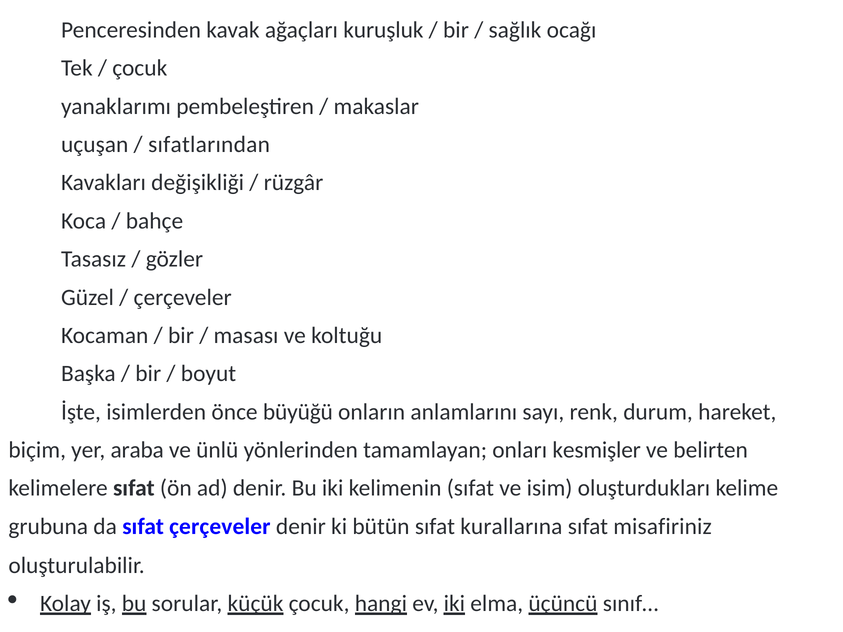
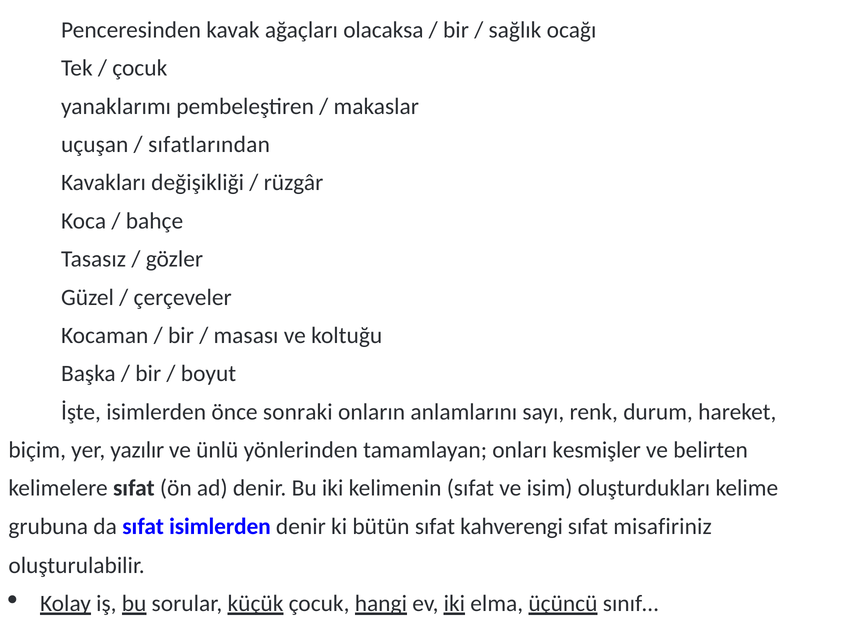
kuruşluk: kuruşluk -> olacaksa (383, 30)
büyüğü: büyüğü -> sonraki (298, 412)
araba: araba -> yazılır (137, 450)
sıfat çerçeveler: çerçeveler -> isimlerden (220, 527)
kurallarına: kurallarına -> kahverengi (512, 527)
